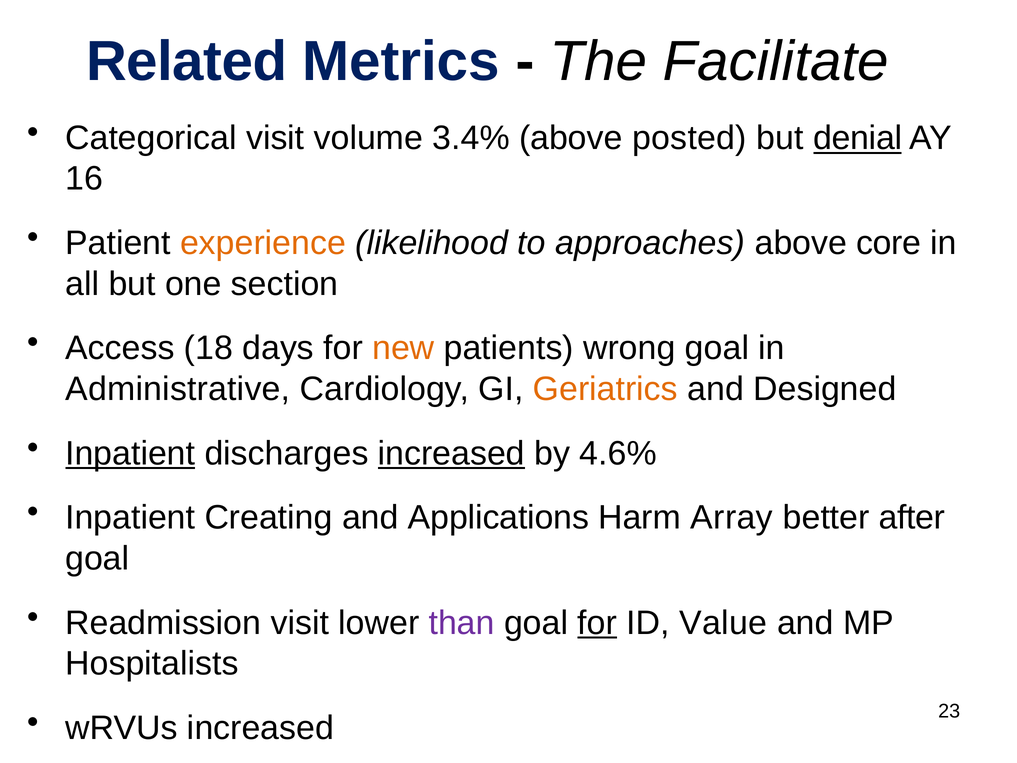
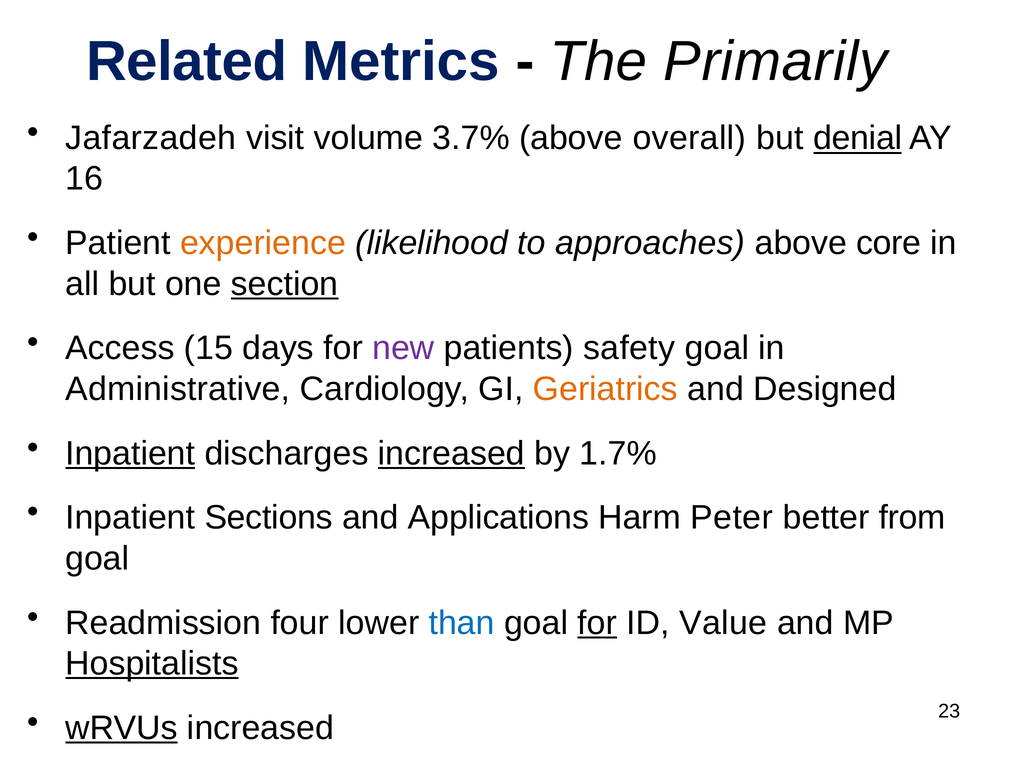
Facilitate: Facilitate -> Primarily (775, 62)
Categorical: Categorical -> Jafarzadeh (151, 138)
3.4%: 3.4% -> 3.7% (471, 138)
posted: posted -> overall (689, 138)
section underline: none -> present (285, 284)
18: 18 -> 15 (208, 348)
new colour: orange -> purple (403, 348)
wrong: wrong -> safety (629, 348)
4.6%: 4.6% -> 1.7% (618, 453)
Creating: Creating -> Sections (269, 518)
Array: Array -> Peter (732, 518)
after: after -> from (912, 518)
Readmission visit: visit -> four (300, 623)
than colour: purple -> blue (462, 623)
Hospitalists underline: none -> present (152, 663)
wRVUs underline: none -> present (122, 728)
